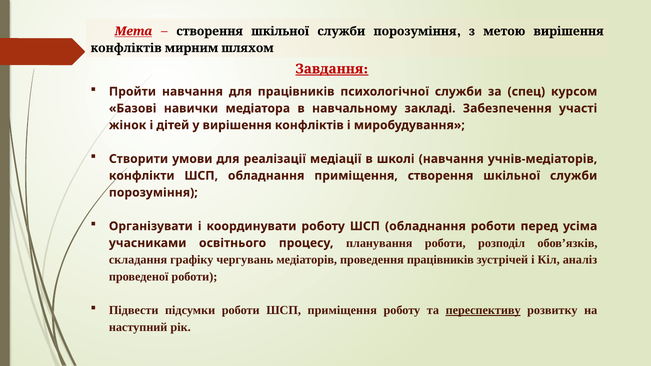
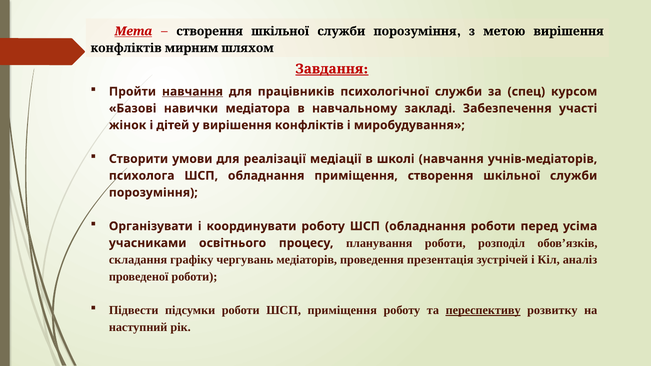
навчання underline: none -> present (192, 92)
конфлікти: конфлікти -> психолога (142, 176)
проведення працівників: працівників -> презентація (440, 260)
